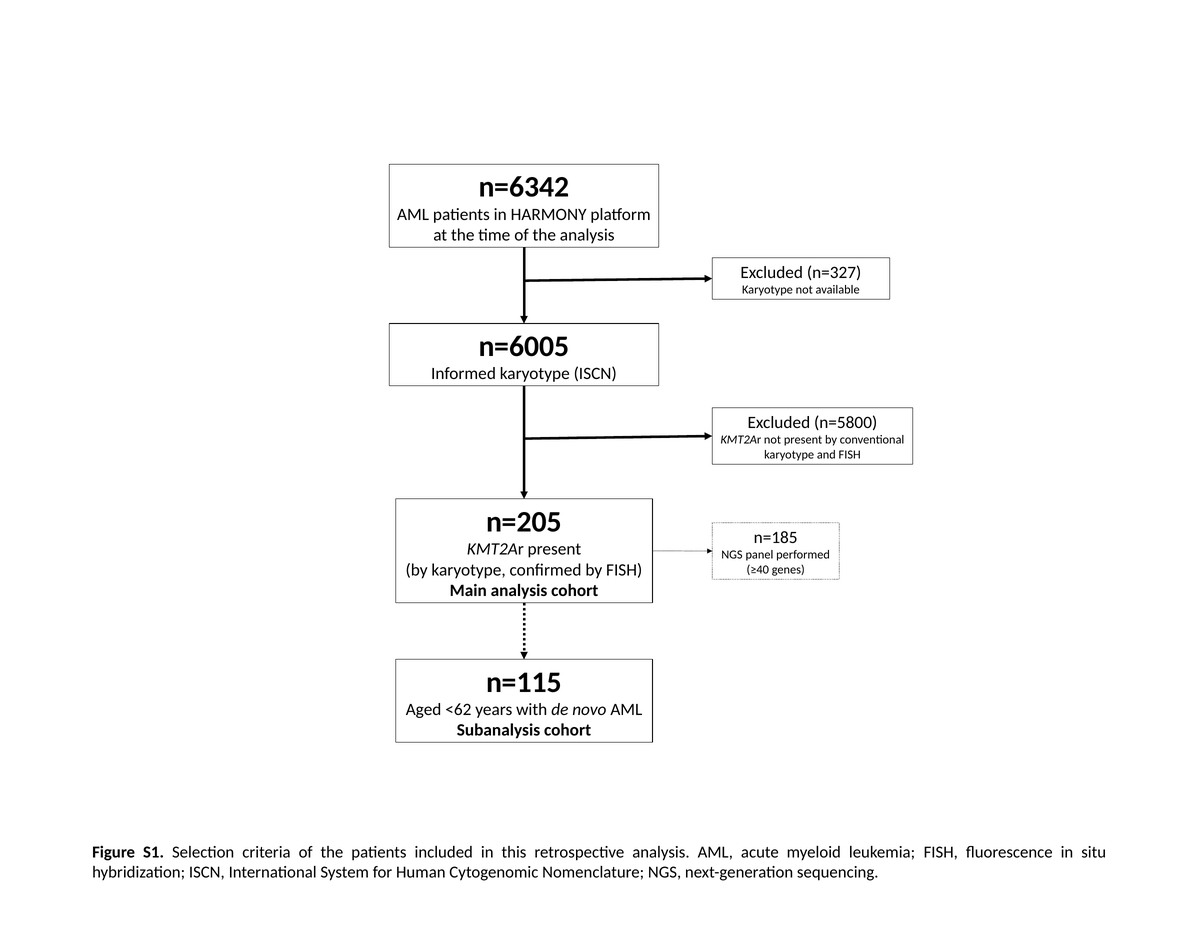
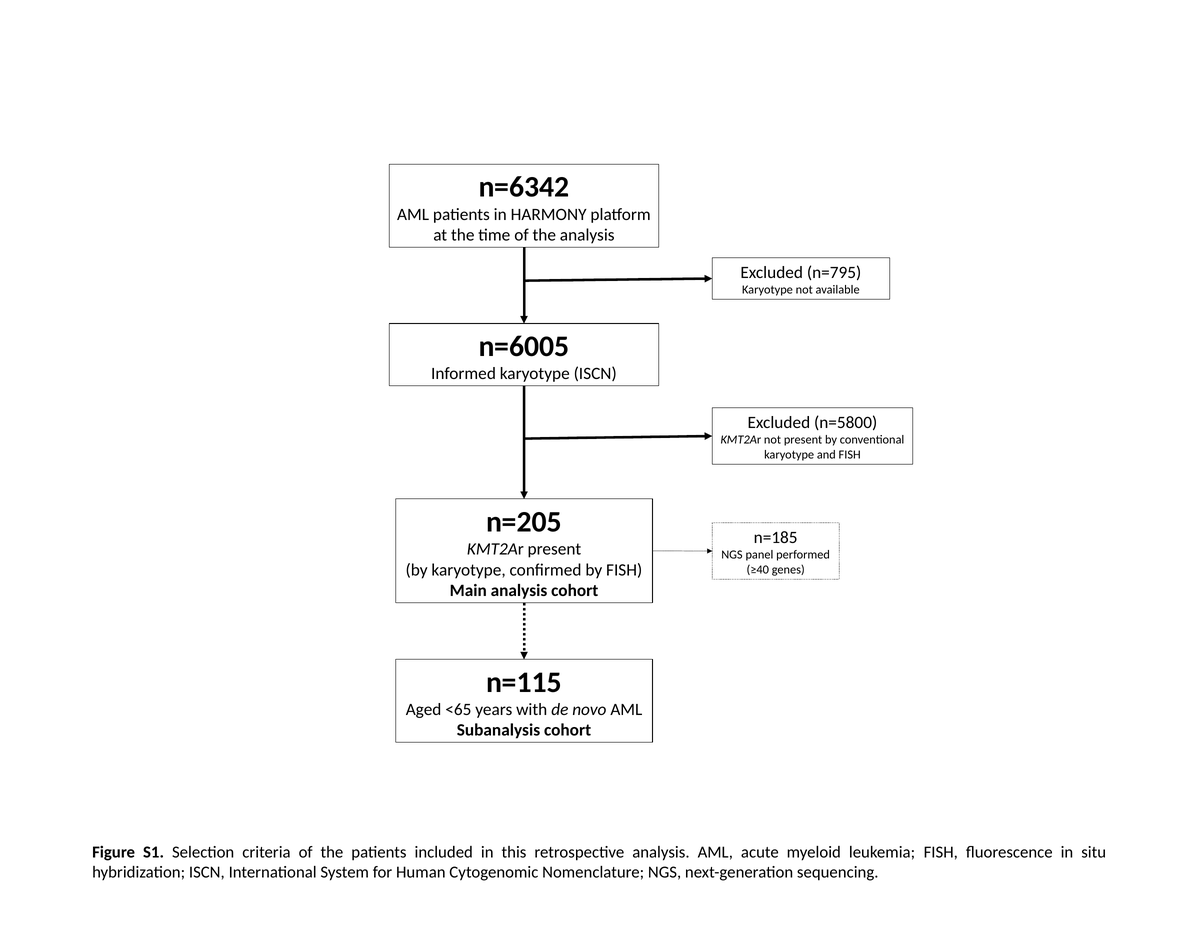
n=327: n=327 -> n=795 (834, 272)
<62: <62 -> <65 (458, 709)
